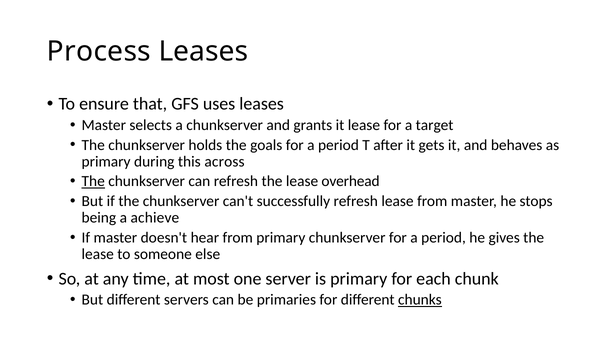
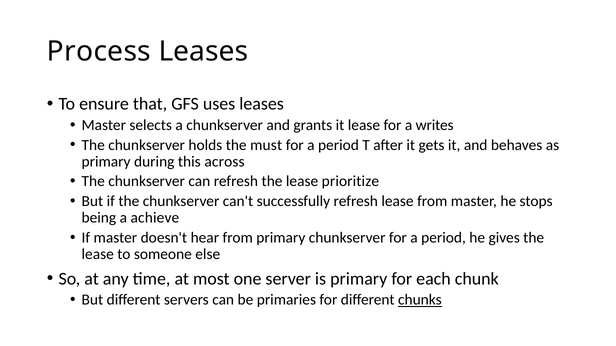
target: target -> writes (435, 125)
goals: goals -> must (266, 145)
The underline: present -> none (93, 182)
overhead: overhead -> prioritize (350, 182)
